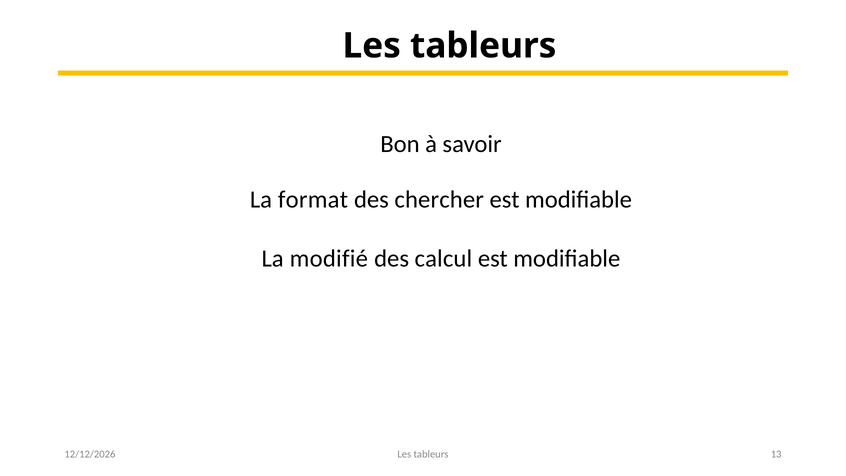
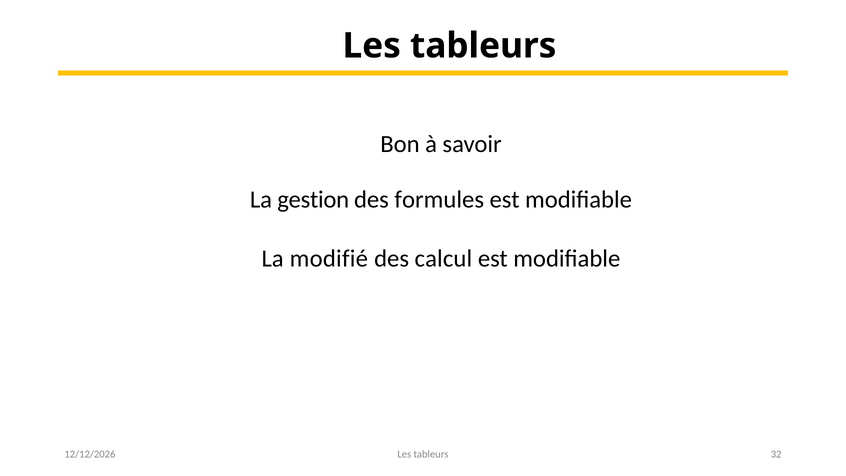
format: format -> gestion (313, 199)
chercher: chercher -> formules (439, 199)
13: 13 -> 32 (776, 454)
